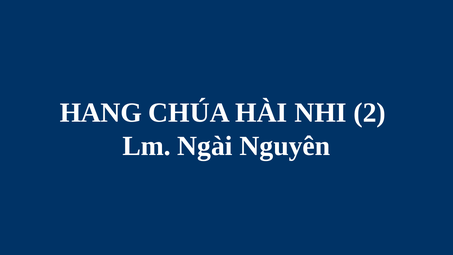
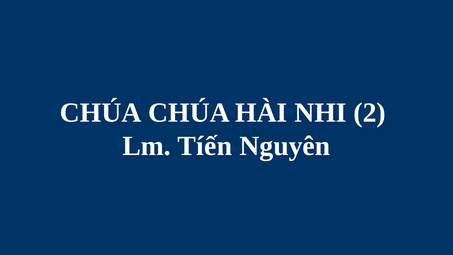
HANG: HANG -> CHÚA (101, 113)
Ngài: Ngài -> Tíến (205, 146)
